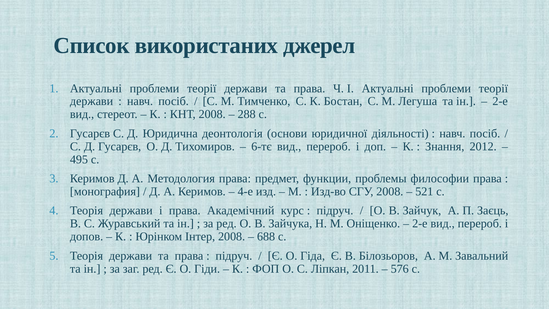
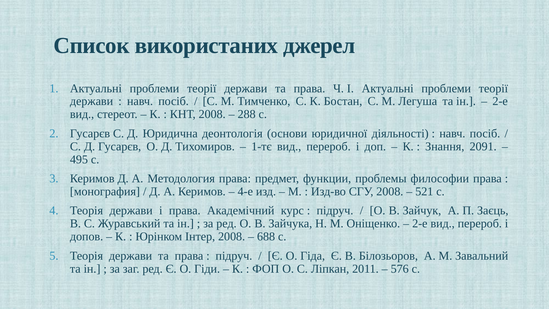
6-тє: 6-тє -> 1-тє (262, 146)
2012: 2012 -> 2091 (483, 146)
